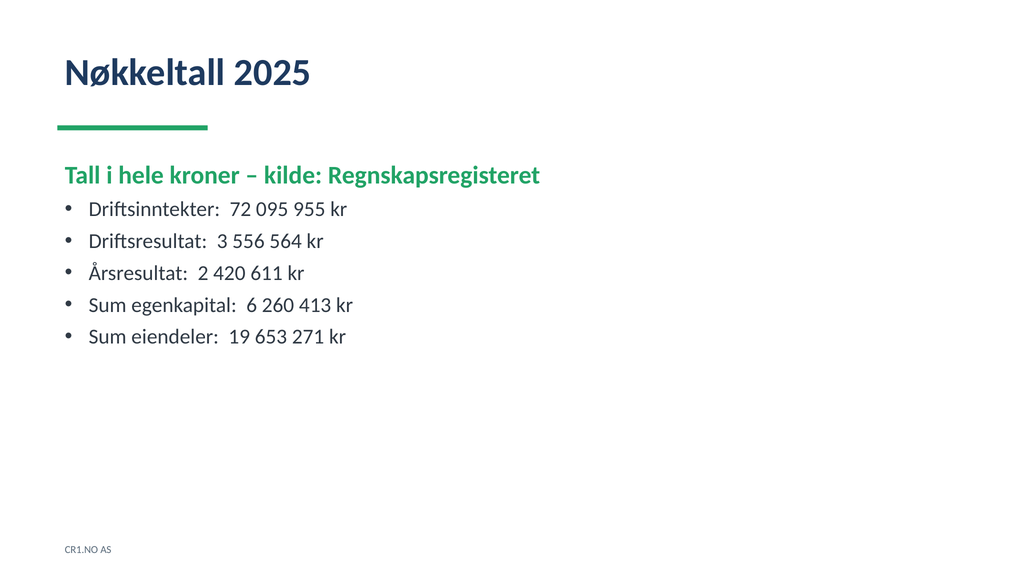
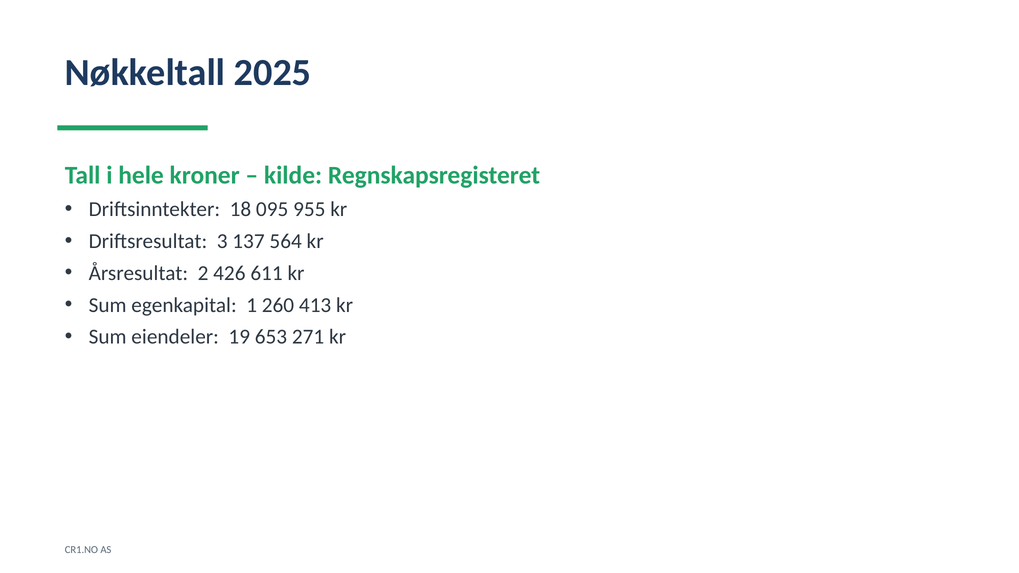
72: 72 -> 18 (240, 210)
556: 556 -> 137 (248, 241)
420: 420 -> 426 (229, 273)
6: 6 -> 1 (252, 305)
